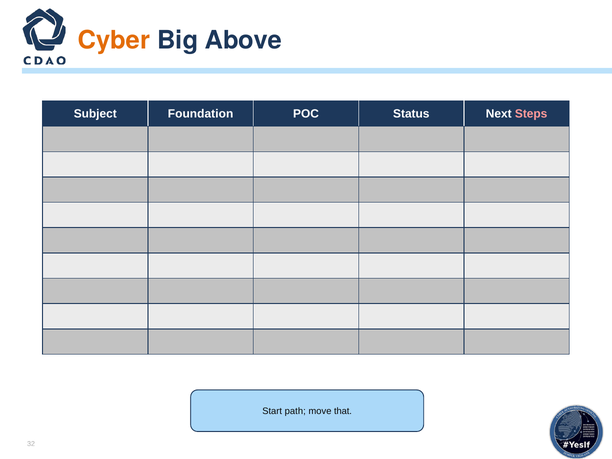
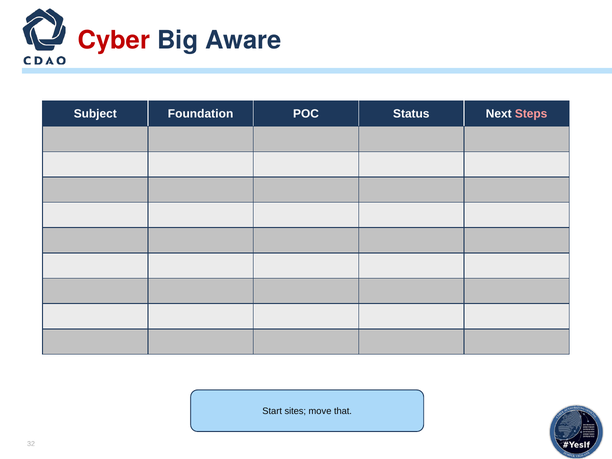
Cyber colour: orange -> red (114, 40)
Above: Above -> Aware (243, 40)
path: path -> sites (295, 411)
